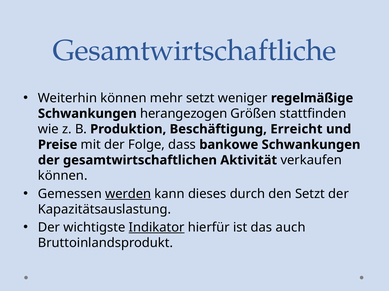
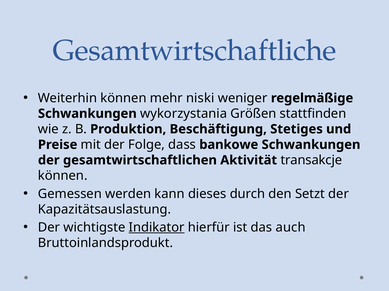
mehr setzt: setzt -> niski (200, 98)
herangezogen: herangezogen -> wykorzystania (184, 114)
Erreicht: Erreicht -> Stetiges (297, 129)
verkaufen: verkaufen -> transakcje (311, 161)
werden underline: present -> none (128, 194)
